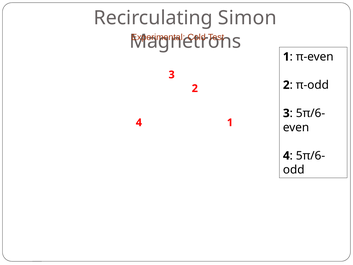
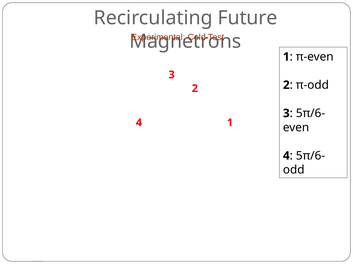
Simon: Simon -> Future (248, 18)
